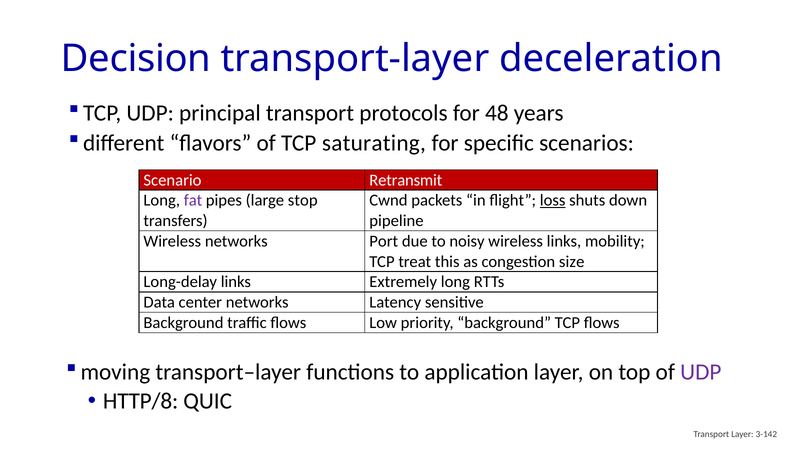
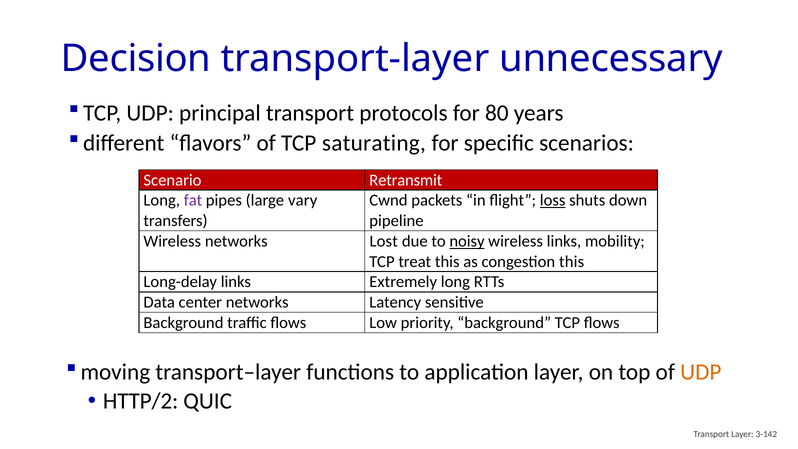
deceleration: deceleration -> unnecessary (611, 59)
48: 48 -> 80 (497, 113)
stop: stop -> vary (303, 200)
Port: Port -> Lost (384, 241)
noisy underline: none -> present (467, 241)
congestion size: size -> this (572, 261)
UDP colour: purple -> orange (701, 372)
HTTP/8: HTTP/8 -> HTTP/2 (141, 401)
